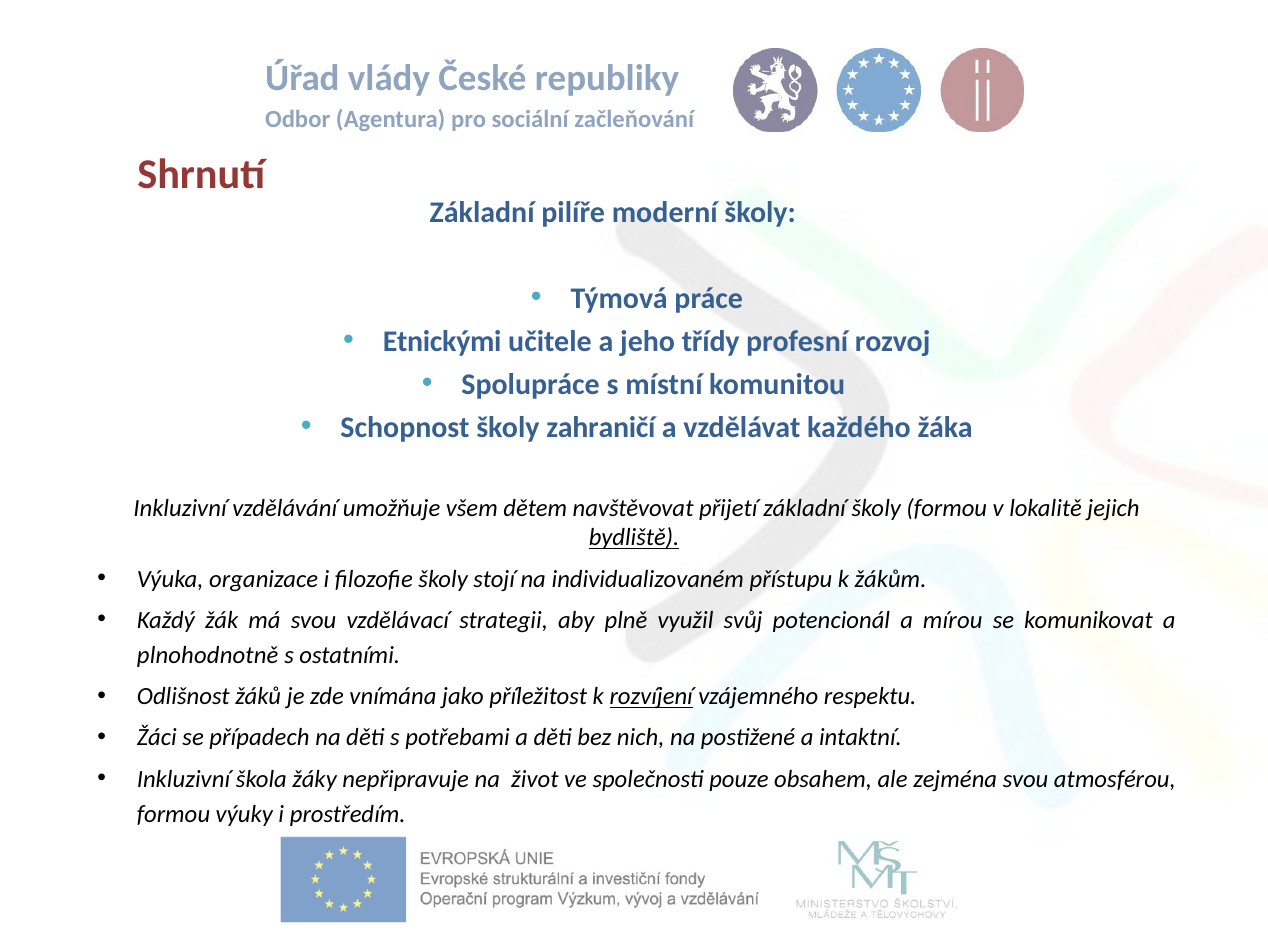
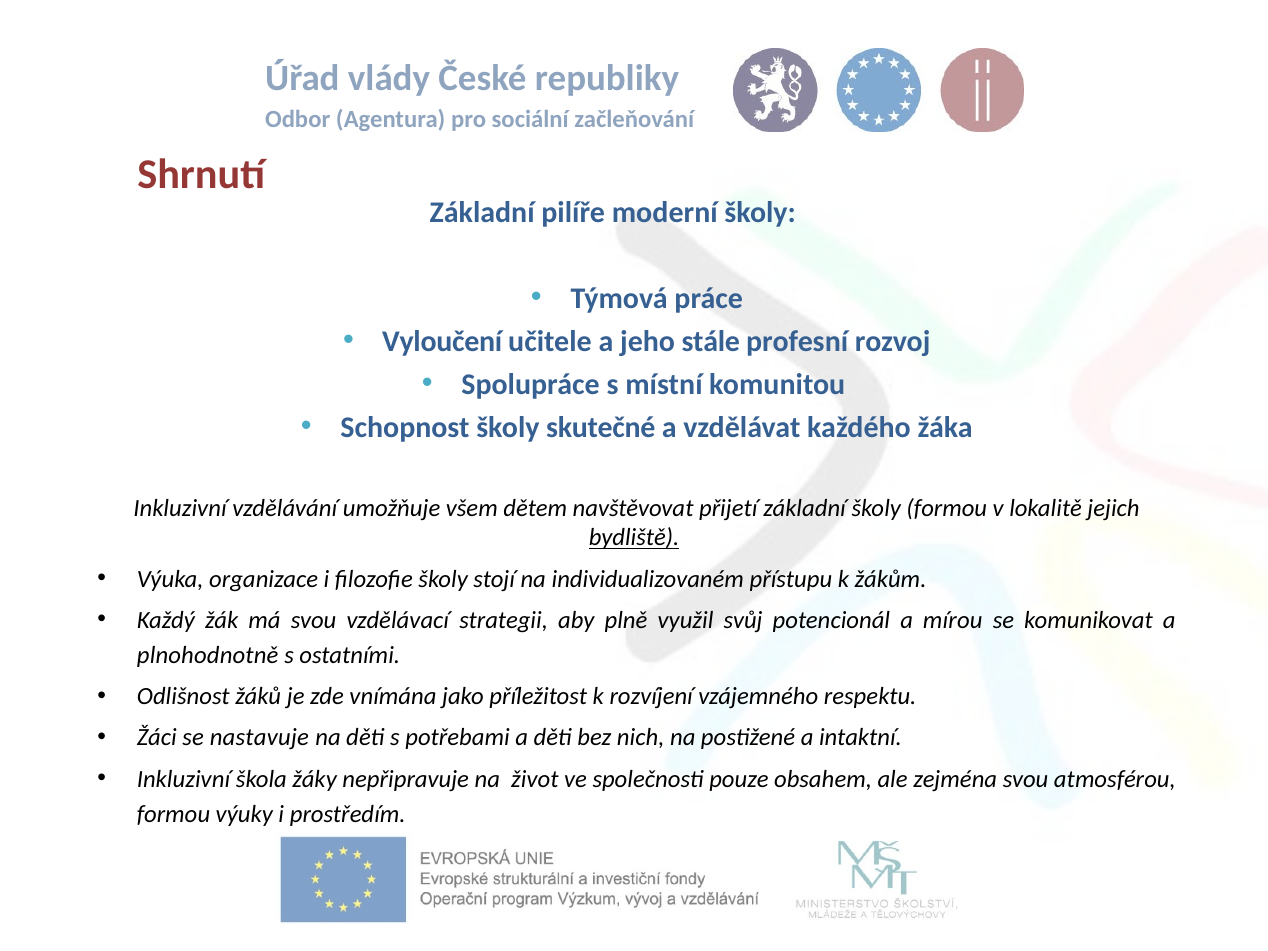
Etnickými: Etnickými -> Vyloučení (442, 341)
třídy: třídy -> stále (711, 341)
zahraničí: zahraničí -> skutečné (601, 427)
rozvíjení underline: present -> none (651, 697)
případech: případech -> nastavuje (259, 738)
